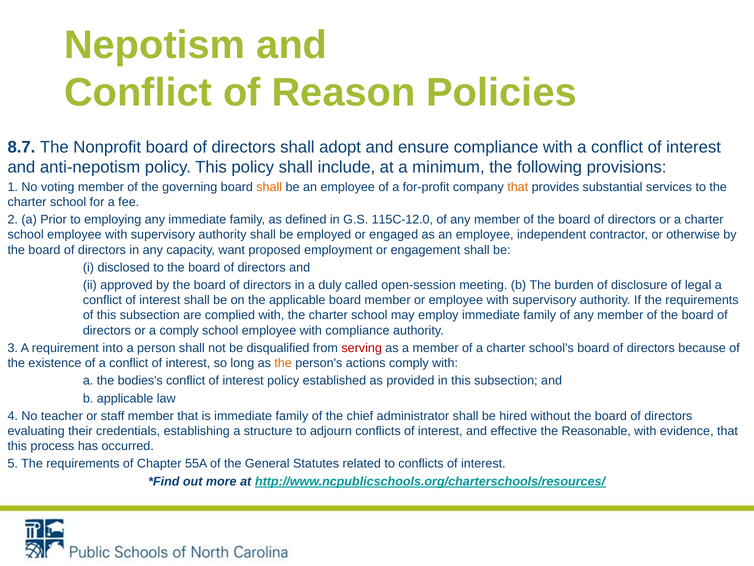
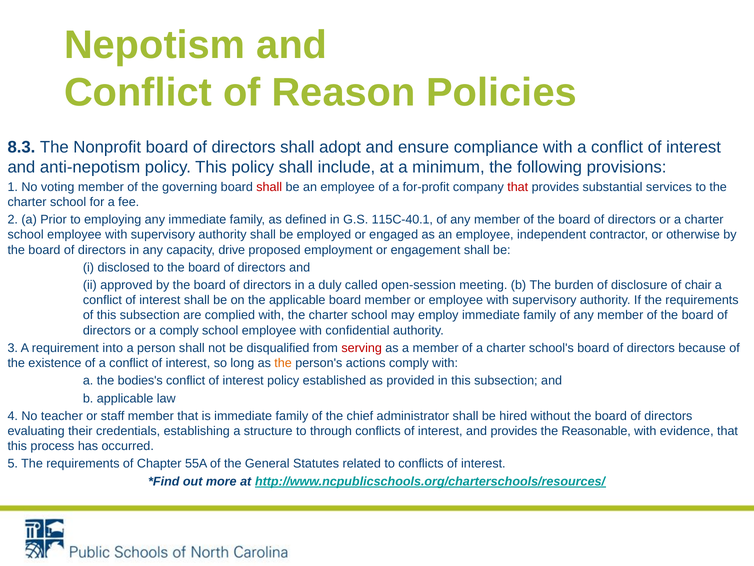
8.7: 8.7 -> 8.3 (21, 147)
shall colour: orange -> red (269, 187)
that colour: orange -> red (518, 187)
115C‑12.0: 115C‑12.0 -> 115C‑40.1 (402, 220)
want: want -> drive (232, 250)
legal: legal -> chair (698, 285)
with compliance: compliance -> confidential (358, 330)
adjourn: adjourn -> through (331, 431)
and effective: effective -> provides (514, 431)
